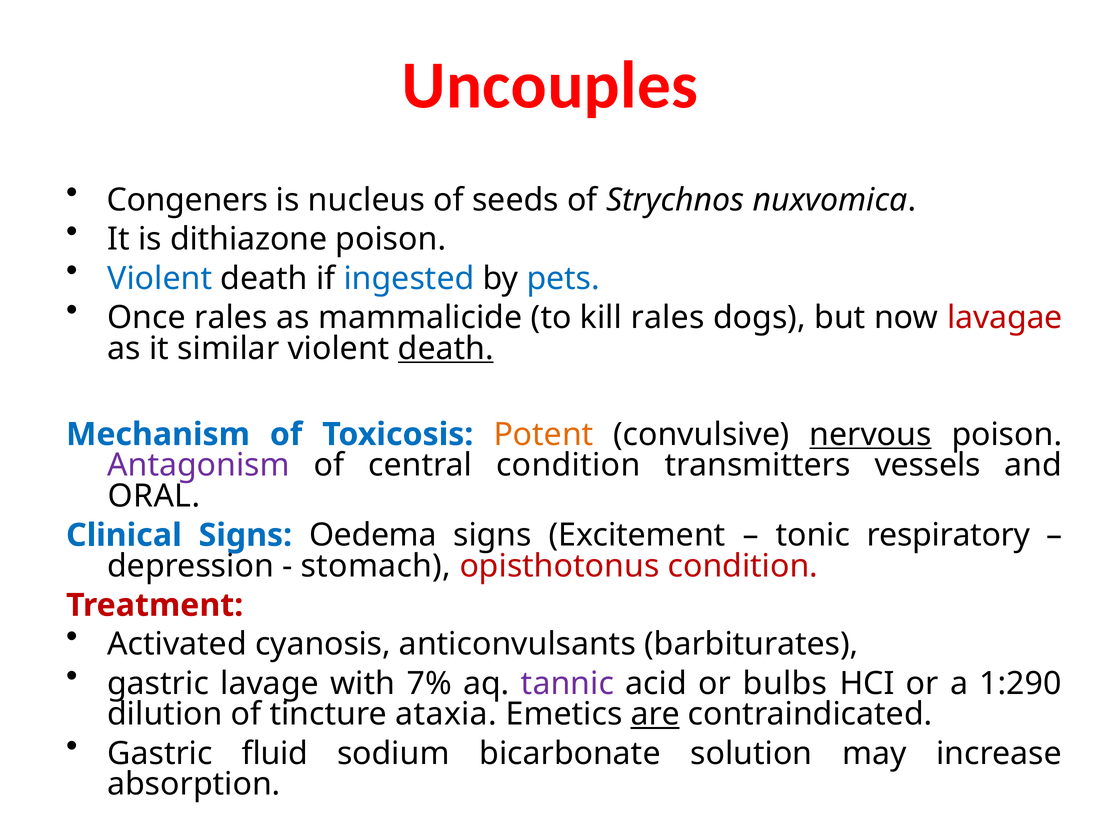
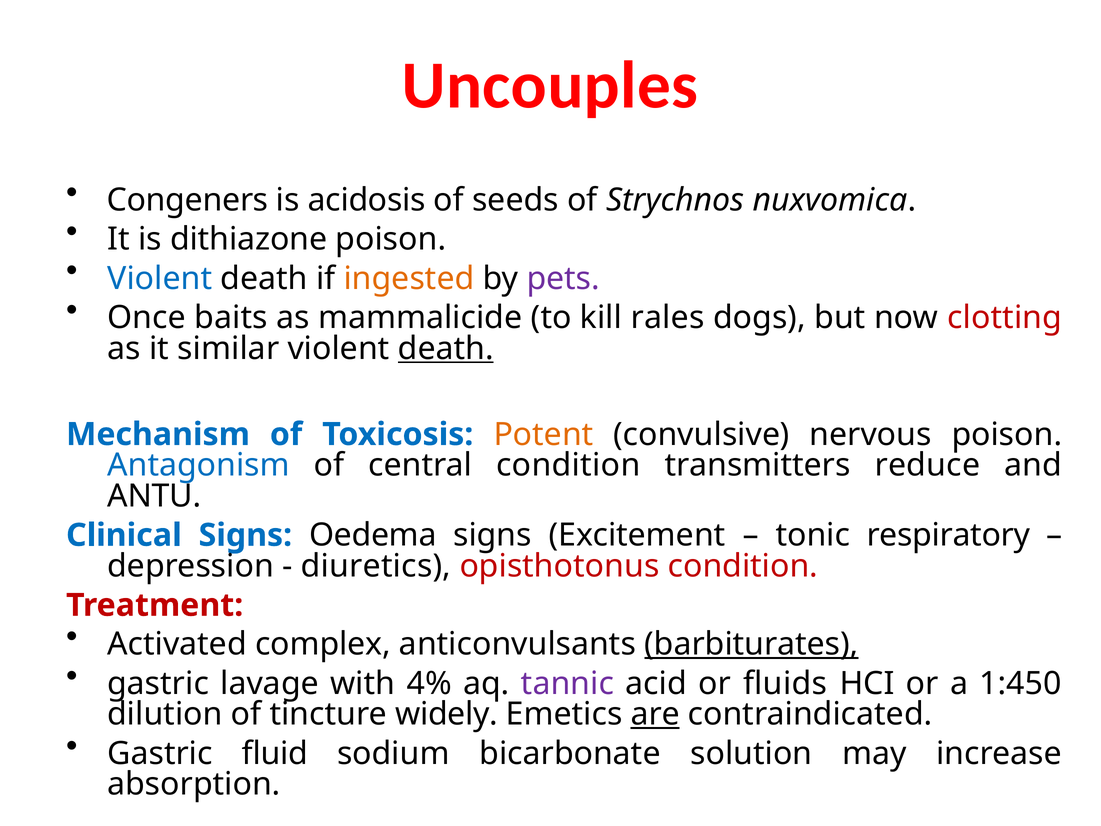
nucleus: nucleus -> acidosis (367, 200)
ingested colour: blue -> orange (409, 278)
pets colour: blue -> purple (563, 278)
Once rales: rales -> baits (231, 317)
lavagae: lavagae -> clotting (1005, 317)
nervous underline: present -> none (871, 434)
Antagonism colour: purple -> blue (199, 465)
vessels: vessels -> reduce (927, 465)
ORAL: ORAL -> ANTU (154, 496)
stomach: stomach -> diuretics (376, 566)
cyanosis: cyanosis -> complex (323, 644)
barbiturates underline: none -> present (751, 644)
7%: 7% -> 4% (429, 683)
bulbs: bulbs -> fluids (785, 683)
1:290: 1:290 -> 1:450 (1021, 683)
ataxia: ataxia -> widely (446, 714)
